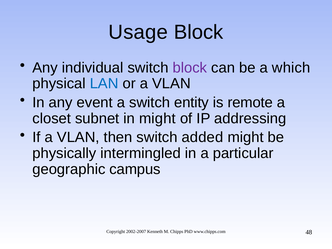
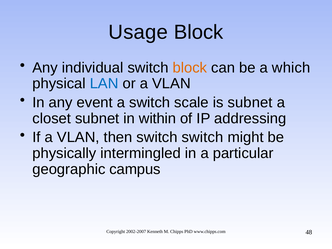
block colour: purple -> orange (190, 68)
entity: entity -> scale (191, 102)
is remote: remote -> subnet (250, 102)
in might: might -> within (158, 118)
switch added: added -> switch (202, 137)
